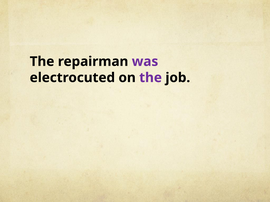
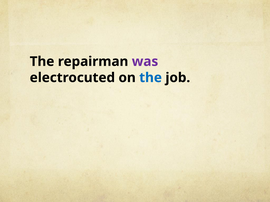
the colour: purple -> blue (151, 78)
